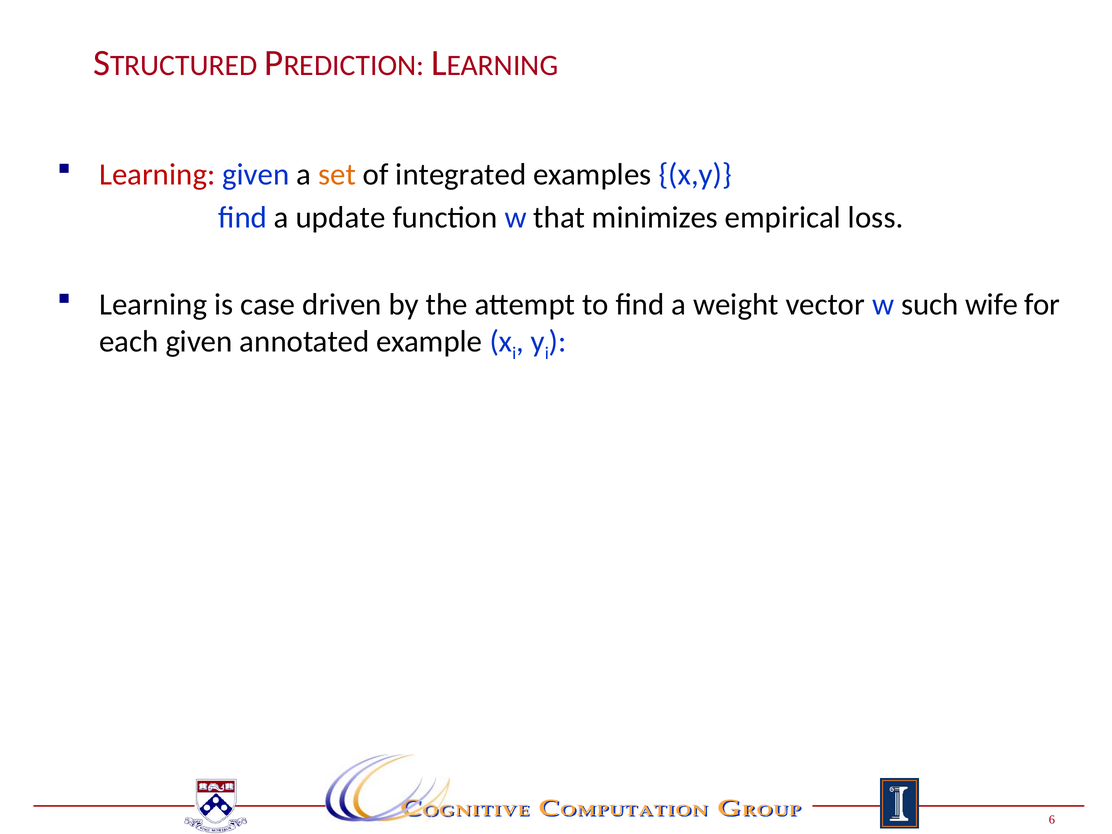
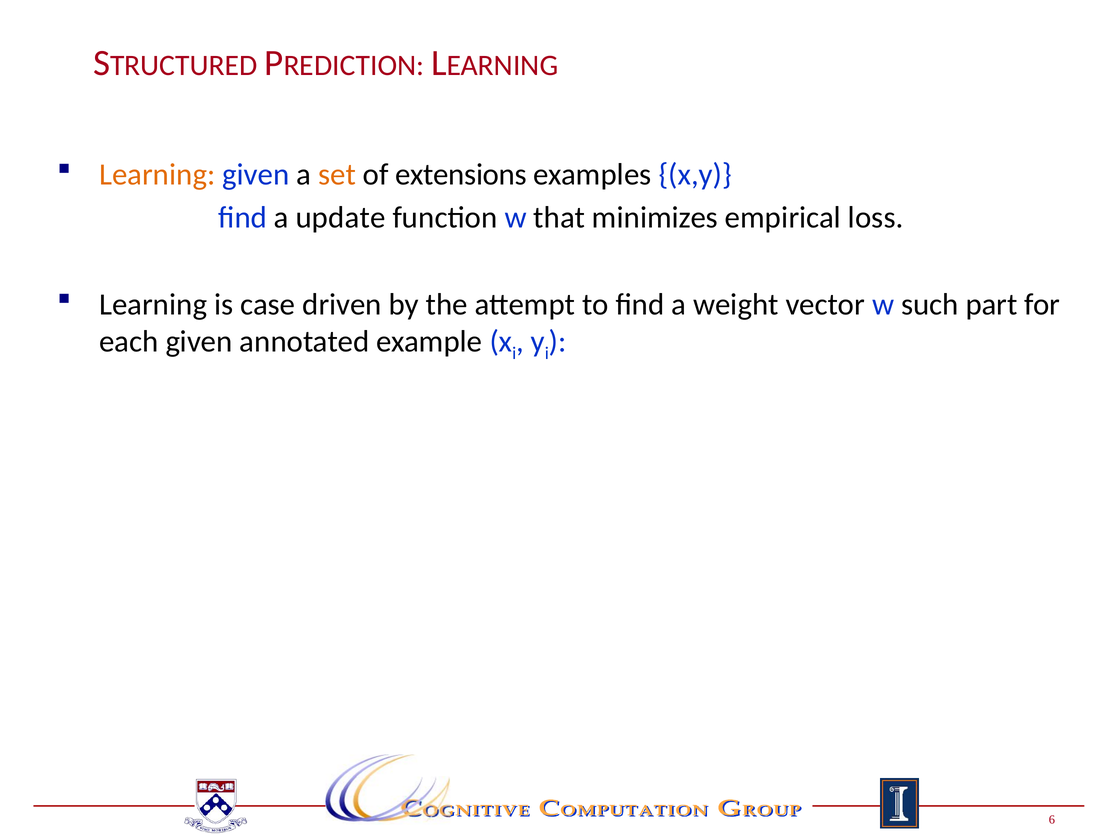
Learning colour: red -> orange (157, 174)
integrated: integrated -> extensions (461, 174)
wife: wife -> part (992, 304)
